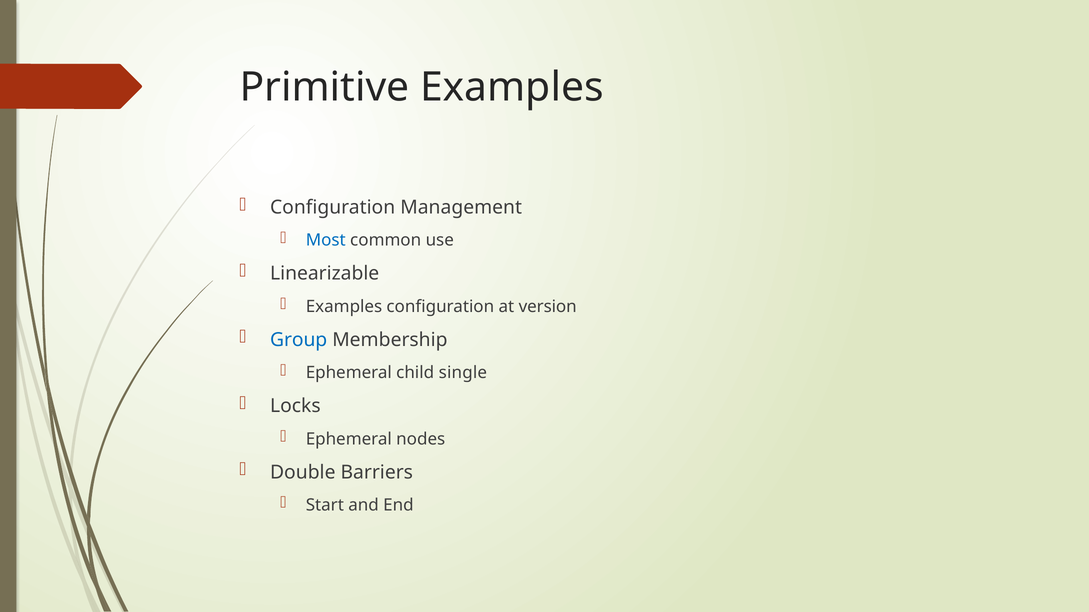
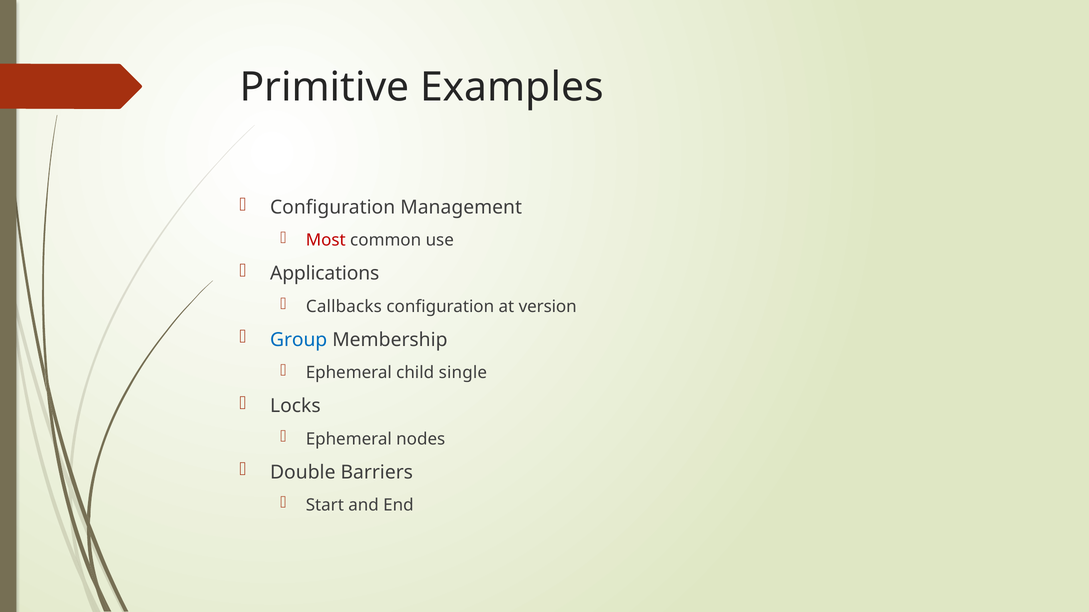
Most colour: blue -> red (326, 241)
Linearizable: Linearizable -> Applications (325, 274)
Examples: Examples -> Callbacks (344, 307)
